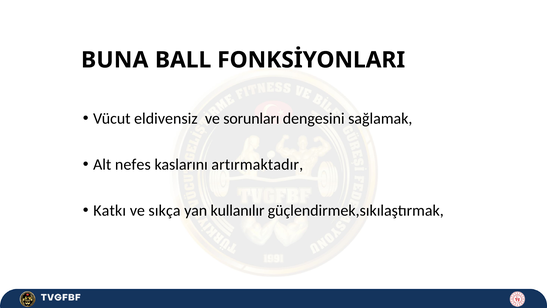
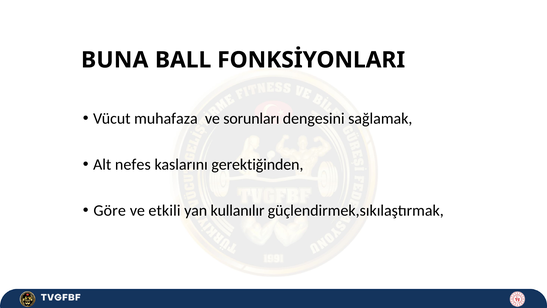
eldivensiz: eldivensiz -> muhafaza (166, 119)
artırmaktadır: artırmaktadır -> gerektiğinden (257, 164)
Katkı: Katkı -> Göre (110, 210)
sıkça: sıkça -> etkili (165, 210)
